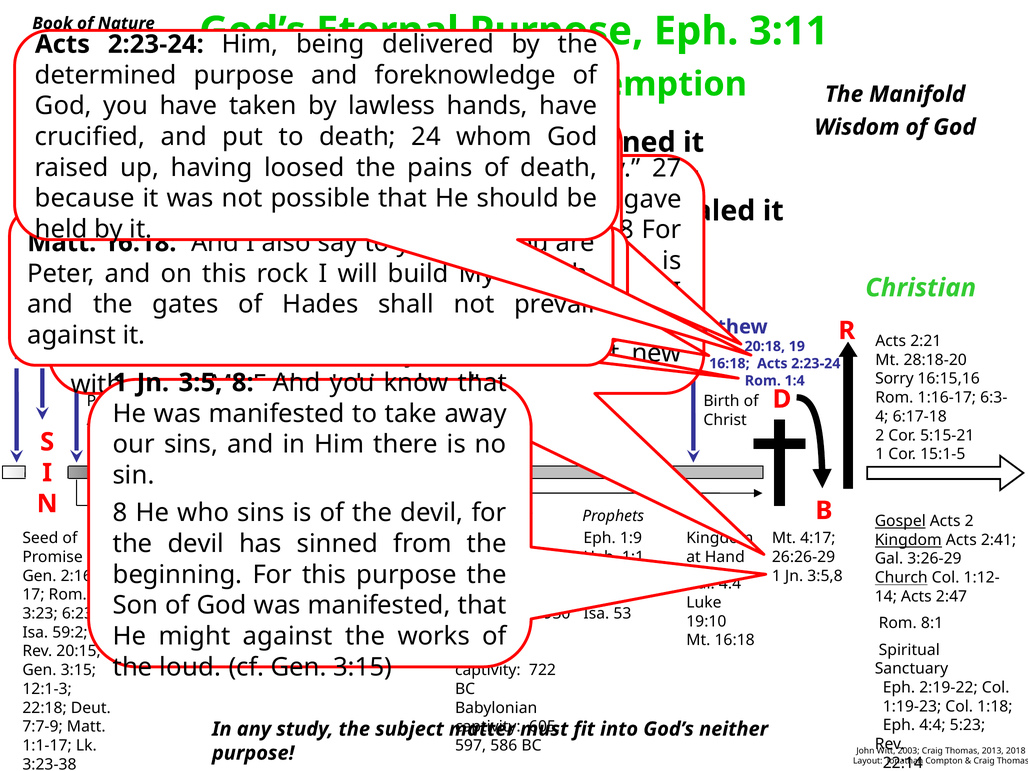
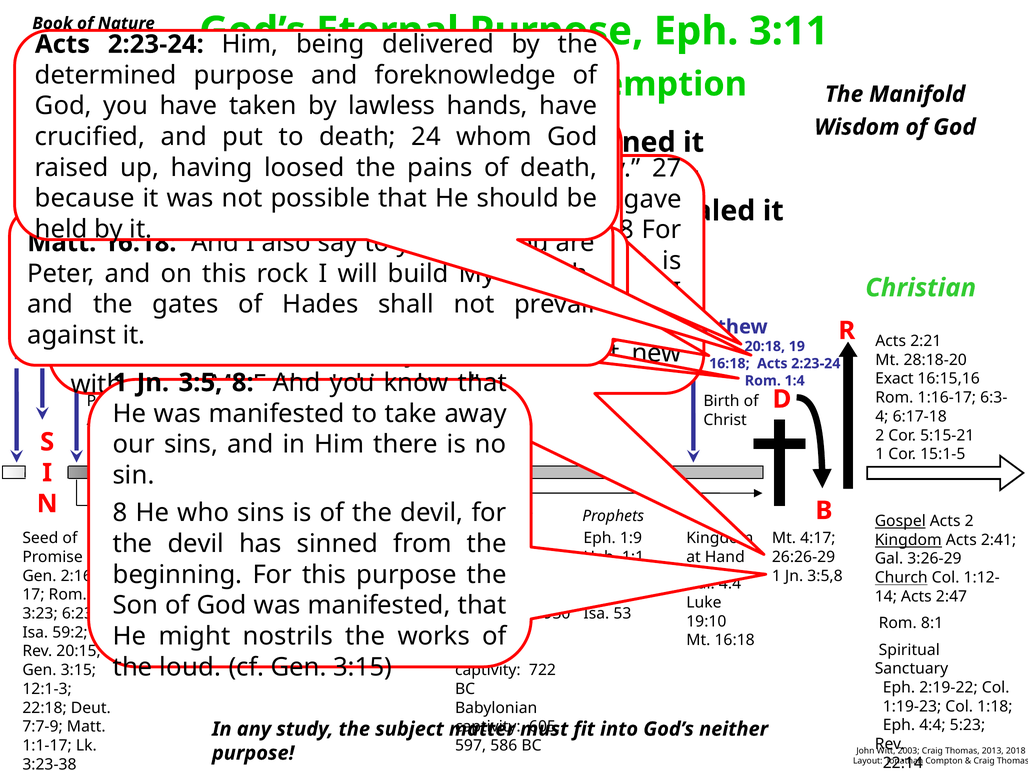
Sorry: Sorry -> Exact (894, 379)
might against: against -> nostrils (288, 636)
